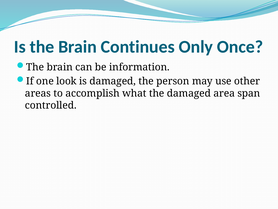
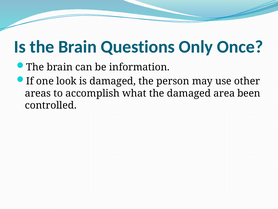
Continues: Continues -> Questions (138, 47)
span: span -> been (249, 93)
